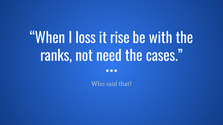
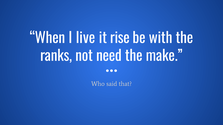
loss: loss -> live (86, 38)
cases: cases -> make (164, 56)
